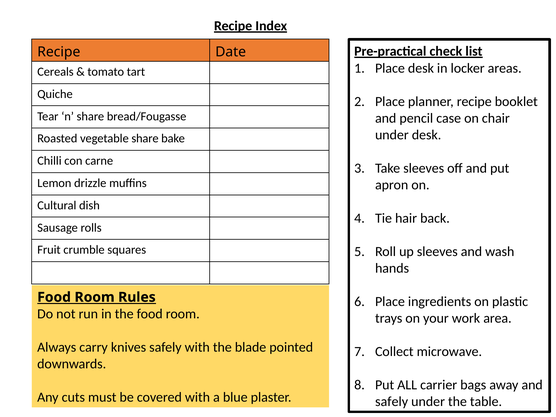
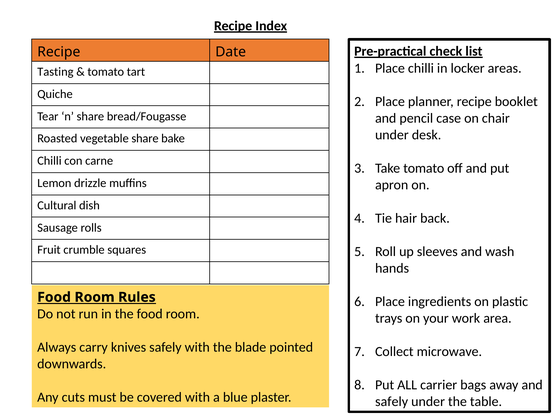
Place desk: desk -> chilli (421, 68)
Cereals: Cereals -> Tasting (55, 72)
Take sleeves: sleeves -> tomato (424, 168)
